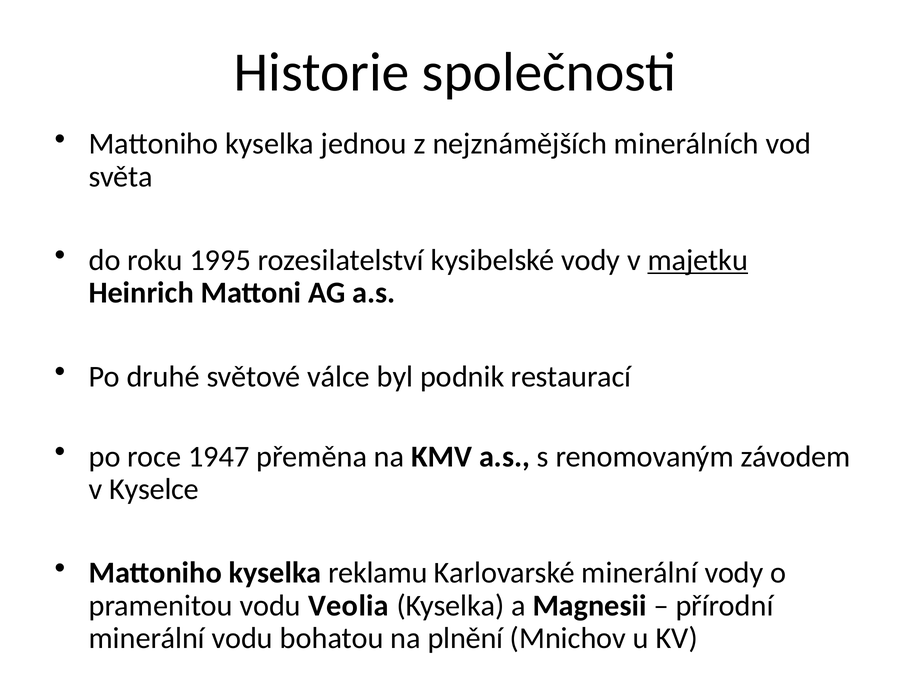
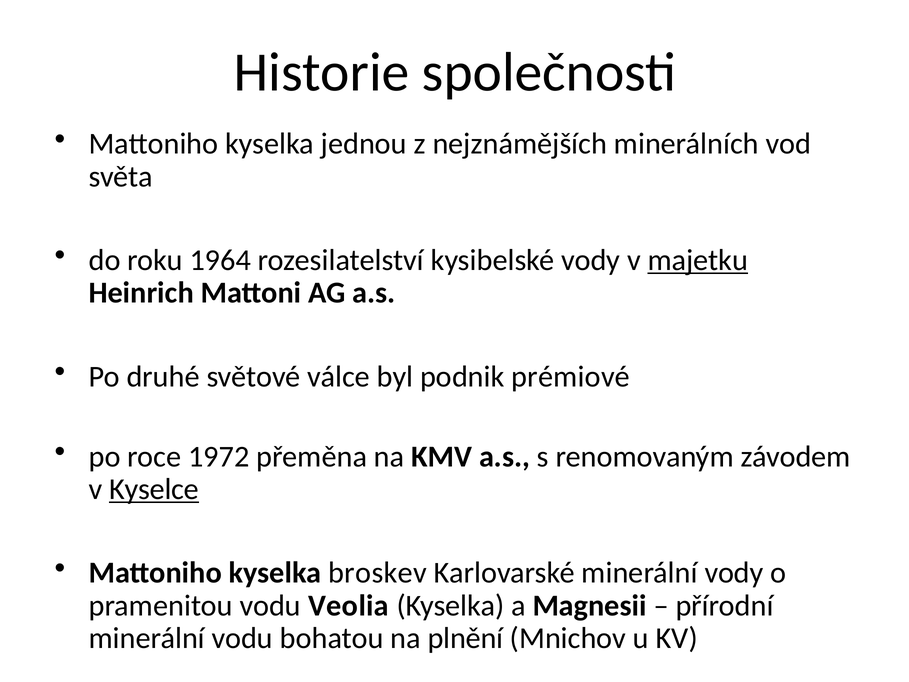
1995: 1995 -> 1964 (220, 260)
restaurací: restaurací -> prémiové (571, 376)
1947: 1947 -> 1972 (219, 456)
Kyselce underline: none -> present (154, 489)
reklamu: reklamu -> broskev (378, 573)
